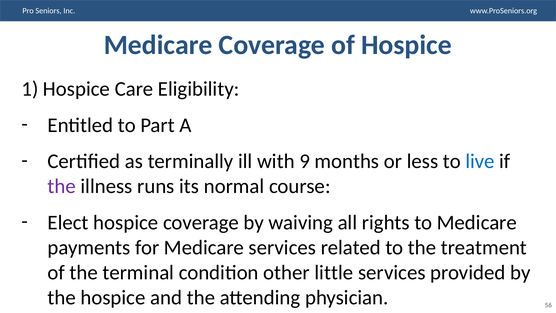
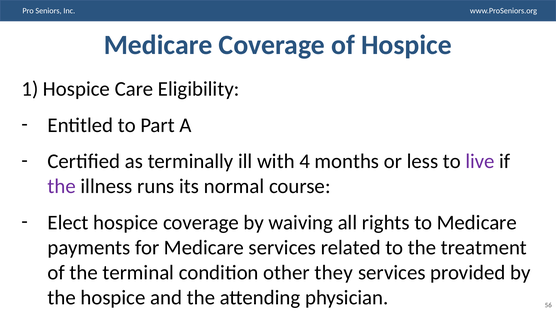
9: 9 -> 4 (305, 161)
live colour: blue -> purple (480, 161)
little: little -> they (334, 272)
